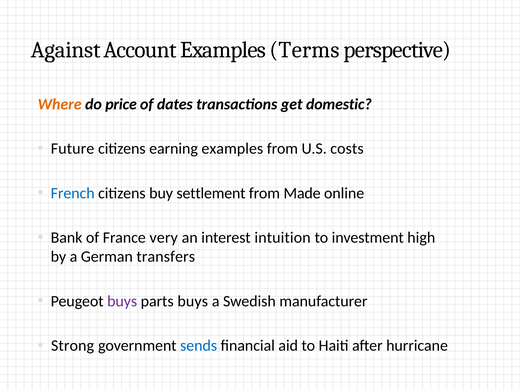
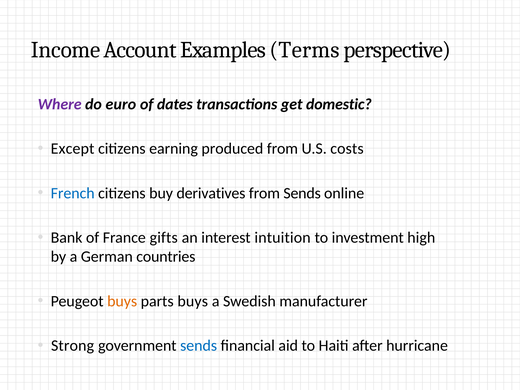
Against: Against -> Income (66, 50)
Where colour: orange -> purple (60, 104)
price: price -> euro (121, 104)
Future: Future -> Except (73, 149)
earning examples: examples -> produced (232, 149)
settlement: settlement -> derivatives (211, 193)
from Made: Made -> Sends (302, 193)
very: very -> gifts (164, 238)
transfers: transfers -> countries (166, 257)
buys colour: purple -> orange (122, 301)
